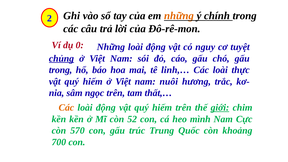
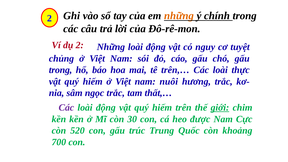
dụ 0: 0 -> 2 (80, 45)
chủng underline: present -> none (61, 58)
linh,…: linh,… -> trên,… (175, 70)
ngọc trên: trên -> trắc (116, 93)
Các colour: orange -> purple (66, 108)
52: 52 -> 30 (132, 119)
mình: mình -> được (200, 119)
570: 570 -> 520 (77, 131)
